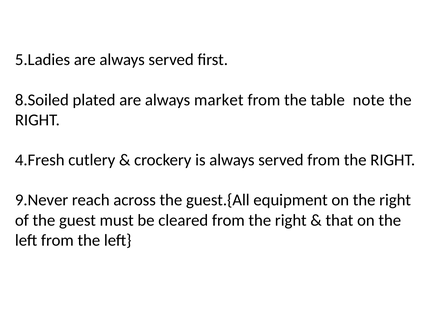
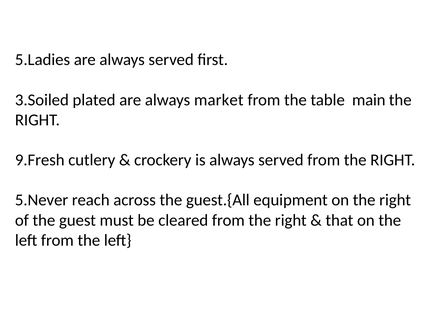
8.Soiled: 8.Soiled -> 3.Soiled (42, 100)
note: note -> main (369, 100)
4.Fresh: 4.Fresh -> 9.Fresh (40, 160)
9.Never: 9.Never -> 5.Never (42, 200)
